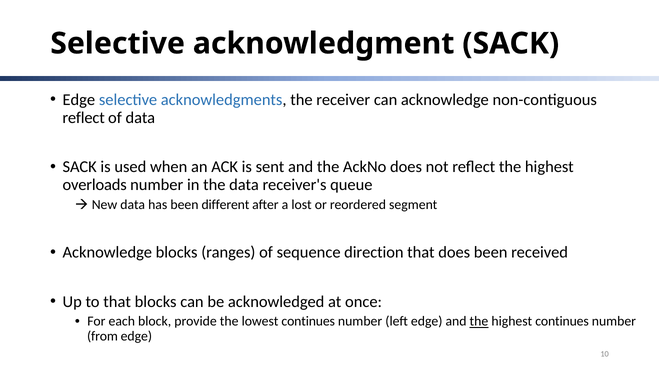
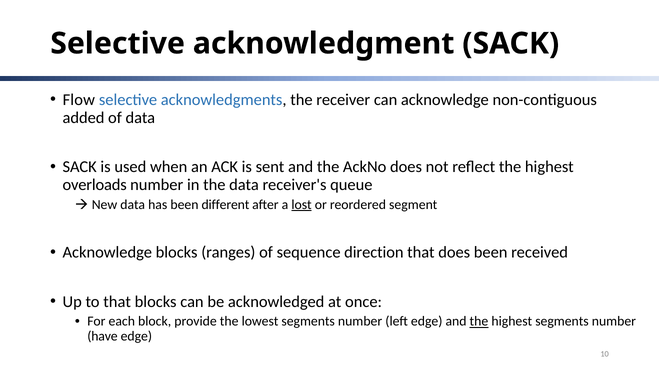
Edge: Edge -> Flow (79, 100)
reflect: reflect -> added (84, 117)
lost underline: none -> present (302, 204)
lowest continues: continues -> segments (308, 321)
highest continues: continues -> segments (562, 321)
from: from -> have (102, 336)
